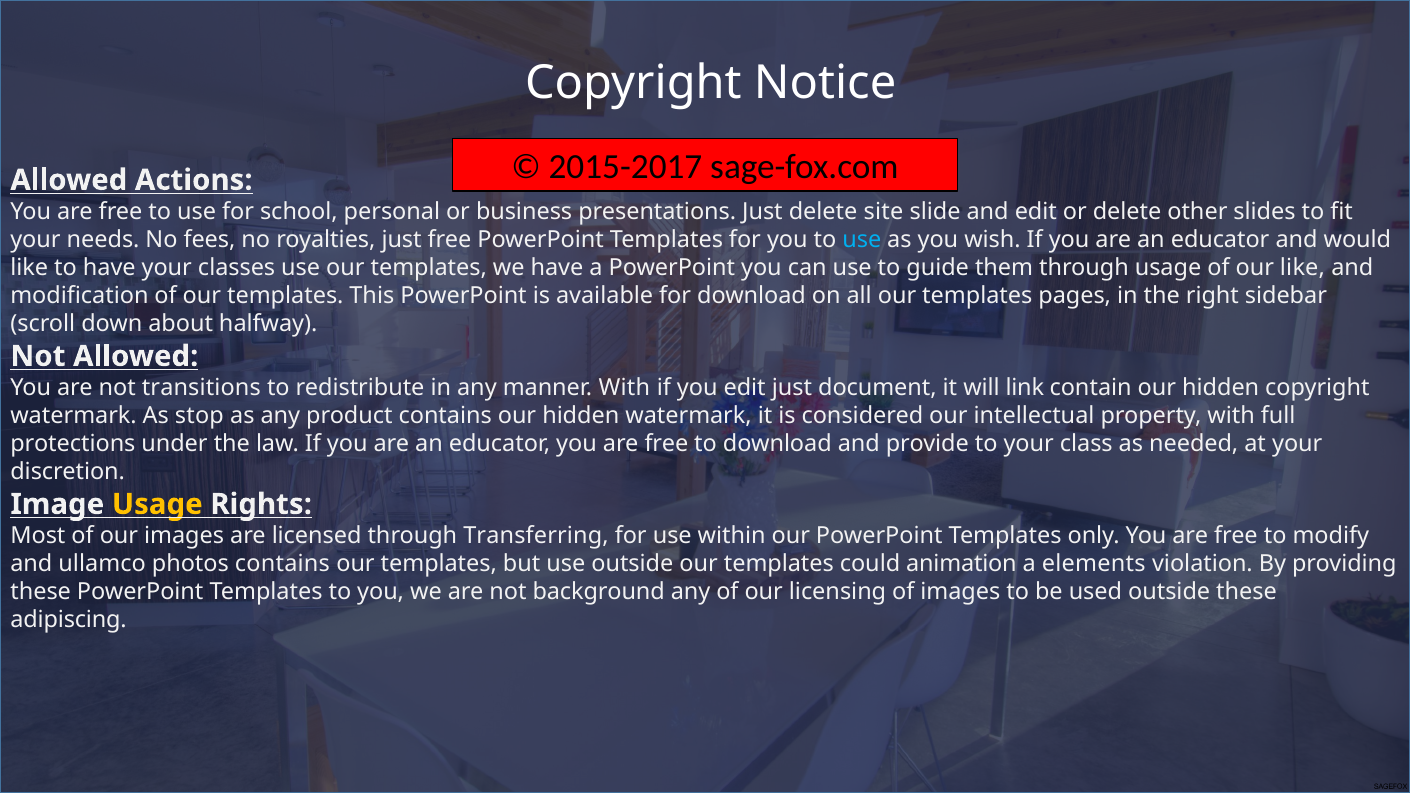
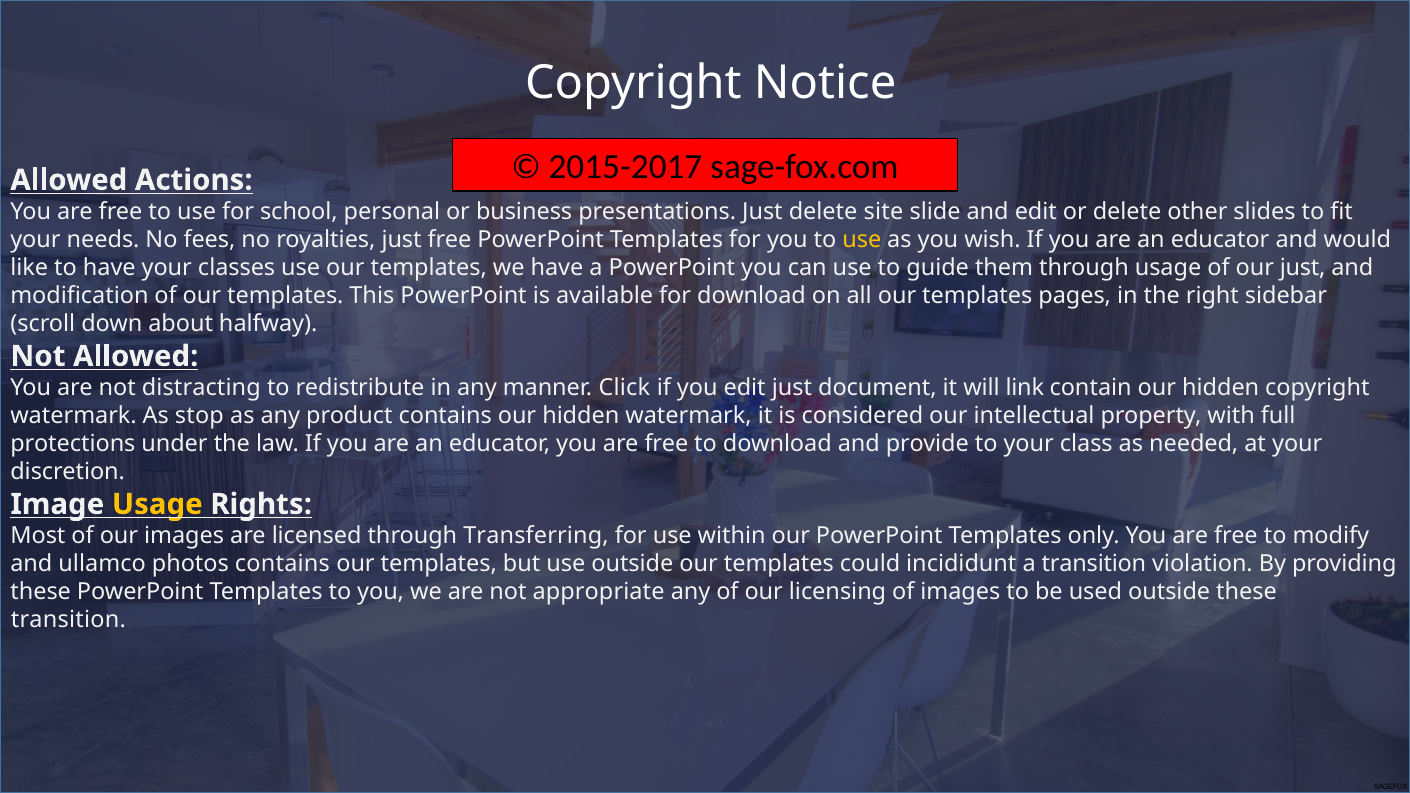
use colour: light blue -> yellow (862, 240)
our like: like -> just (1303, 268)
transitions: transitions -> distracting (201, 388)
manner With: With -> Click (624, 388)
animation: animation -> incididunt (961, 564)
a elements: elements -> transition (1094, 564)
background: background -> appropriate (599, 592)
adipiscing: adipiscing -> transition (68, 620)
